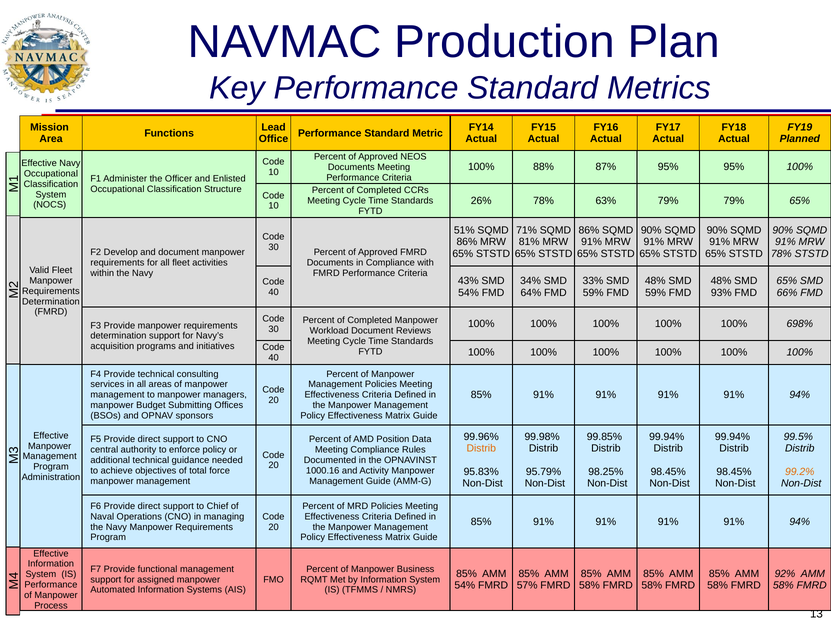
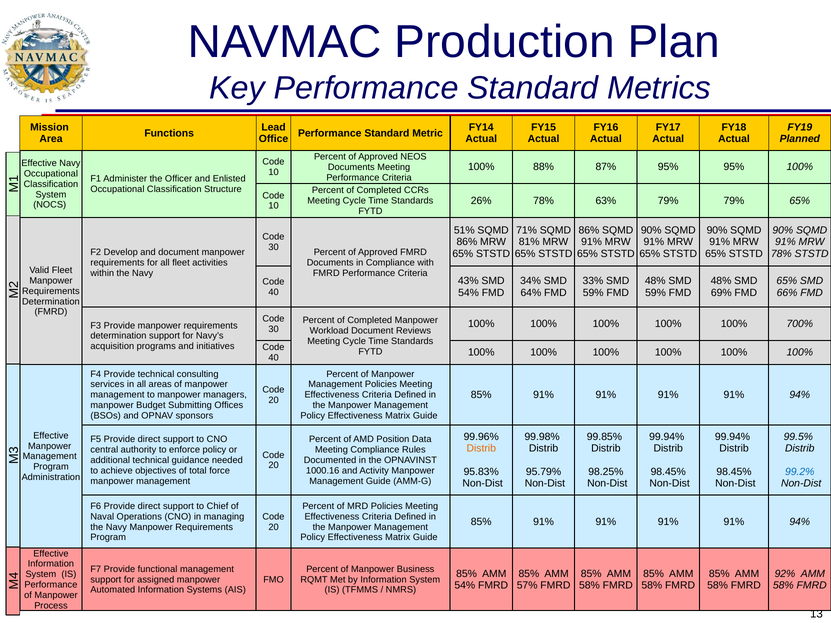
93%: 93% -> 69% (721, 293)
698%: 698% -> 700% (800, 324)
99.2% colour: orange -> blue (800, 472)
